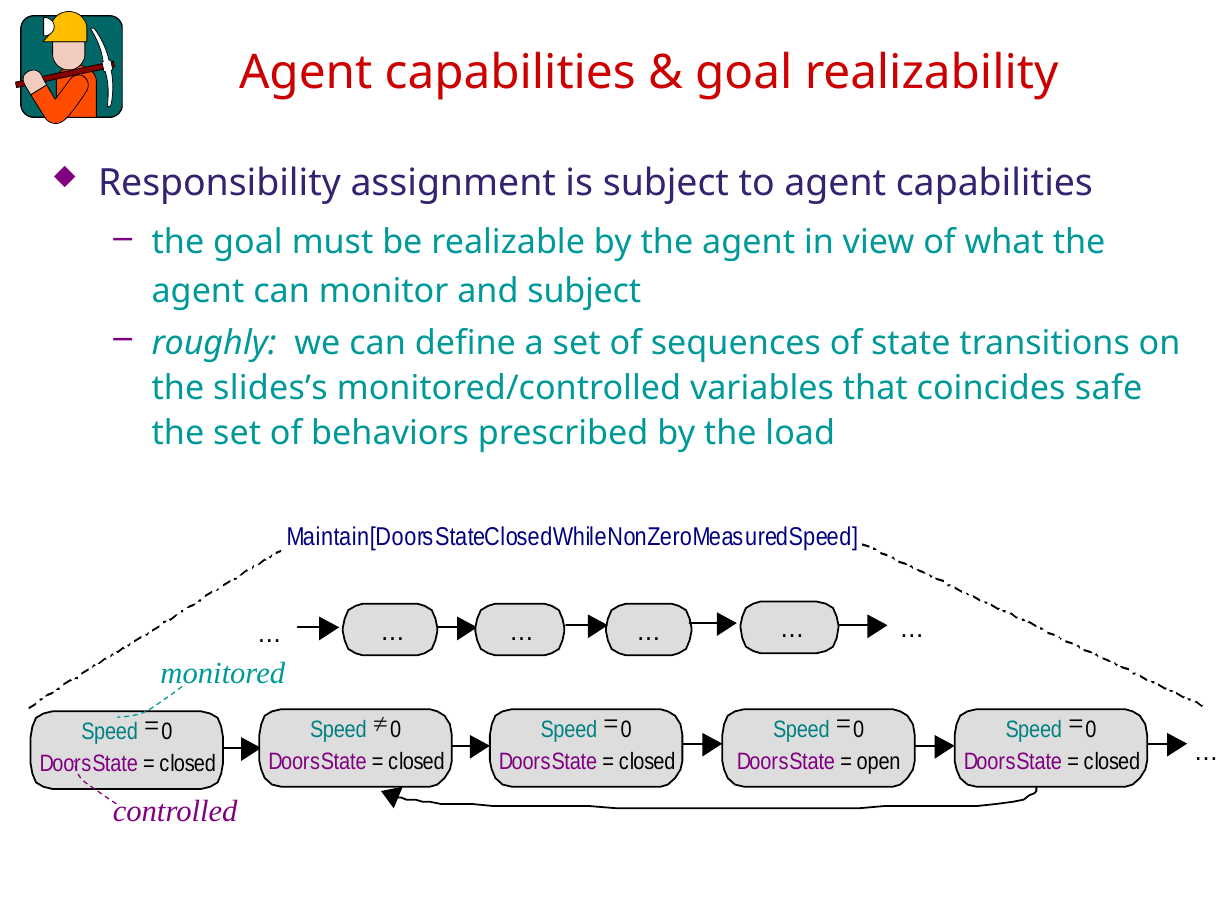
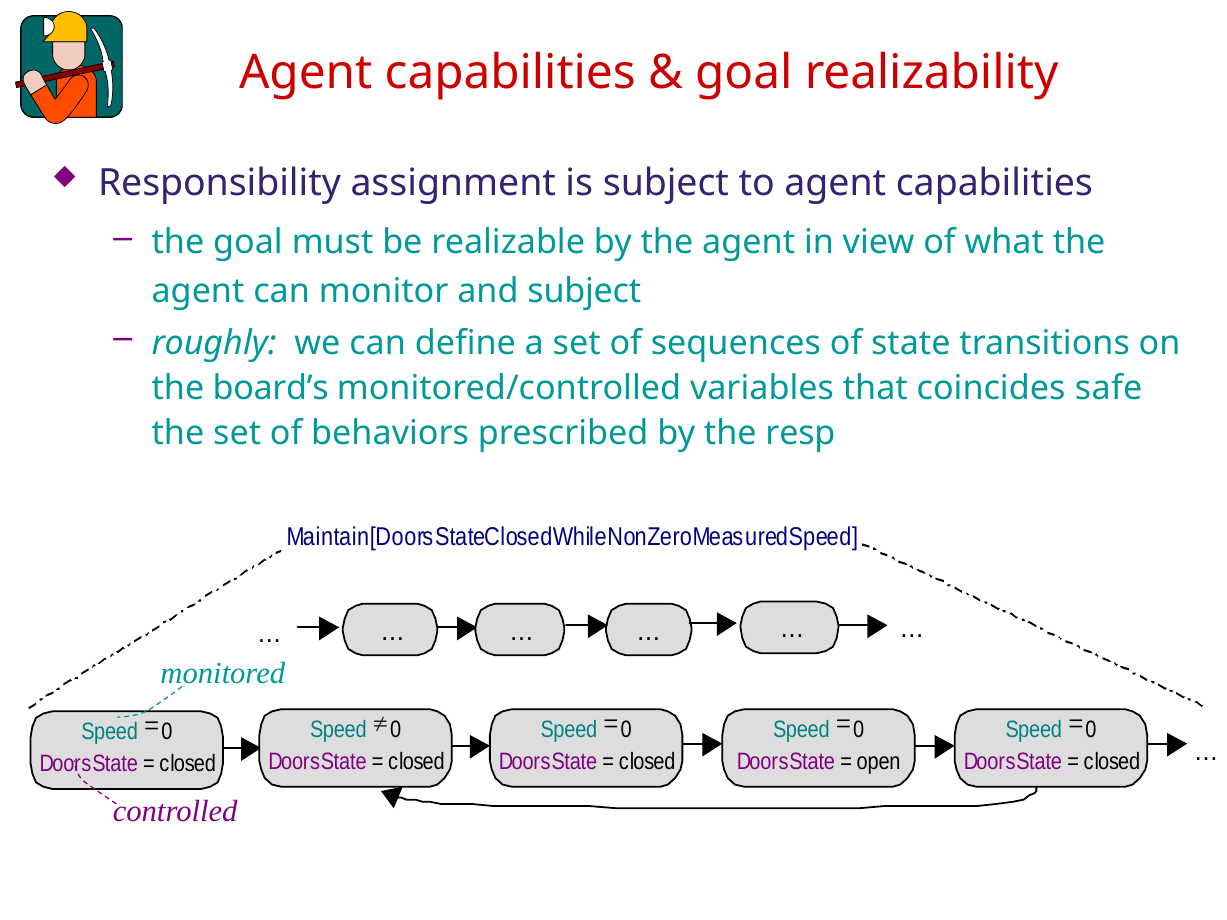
slides’s: slides’s -> board’s (271, 388)
load: load -> resp (800, 433)
